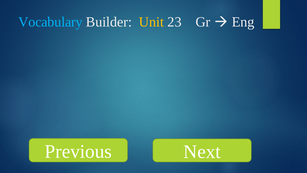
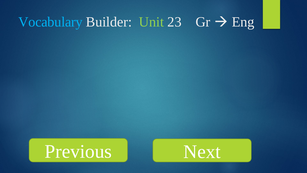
Unit colour: yellow -> light green (151, 22)
